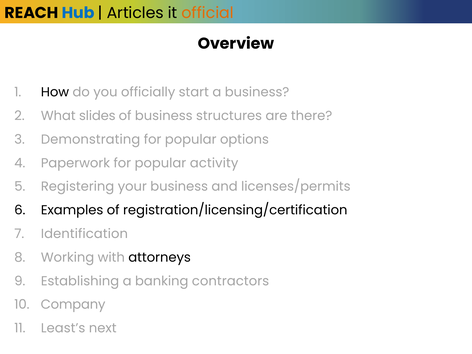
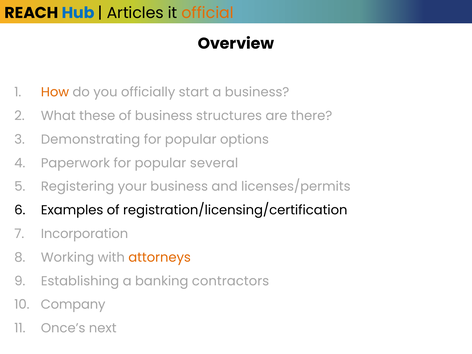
How colour: black -> orange (55, 92)
slides: slides -> these (97, 116)
activity: activity -> several (214, 163)
Identification: Identification -> Incorporation (84, 234)
attorneys colour: black -> orange (160, 257)
Least’s: Least’s -> Once’s (63, 328)
